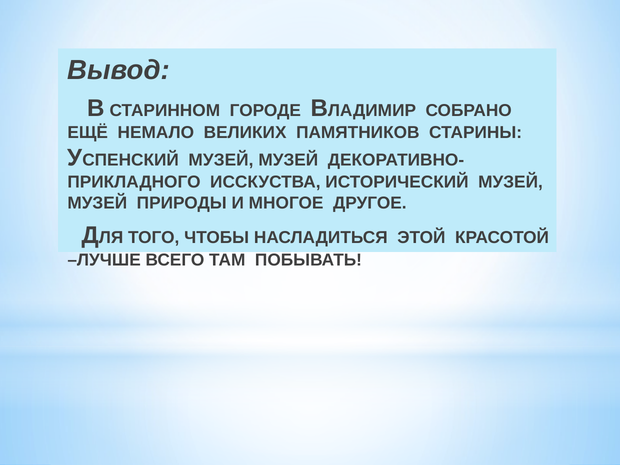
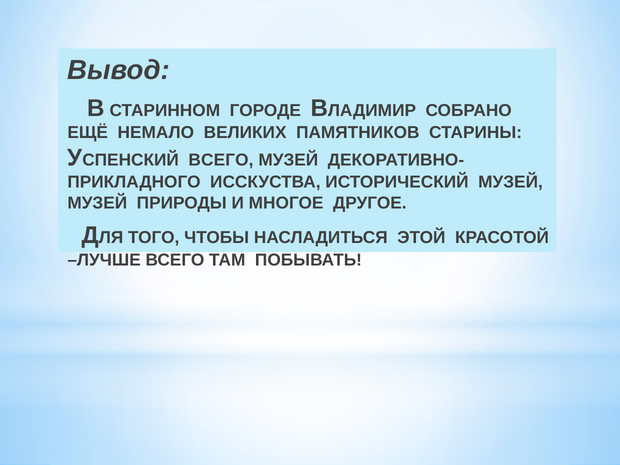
МУЗЕЙ: МУЗЕЙ -> ВСЕГО (221, 160)
